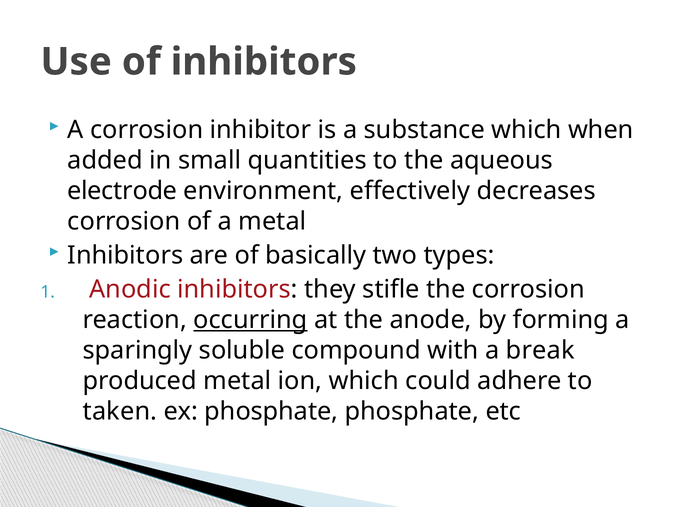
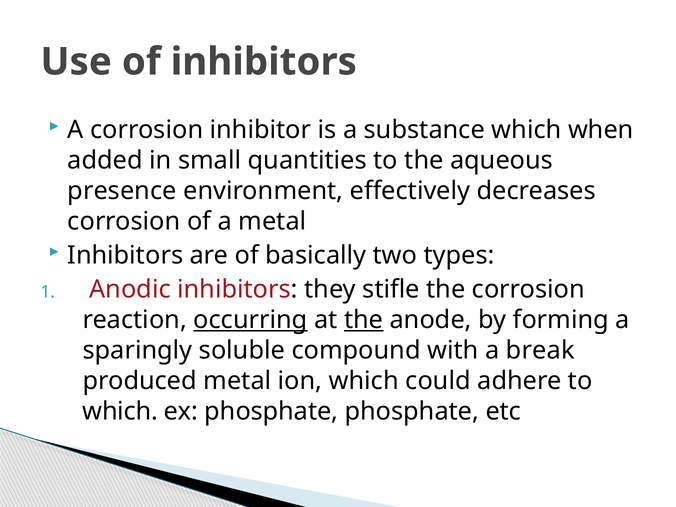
electrode: electrode -> presence (122, 191)
the underline: none -> present (364, 320)
taken: taken -> which (120, 411)
